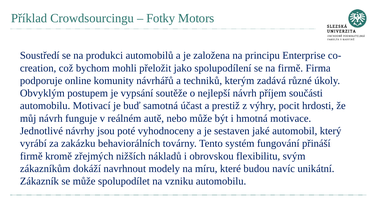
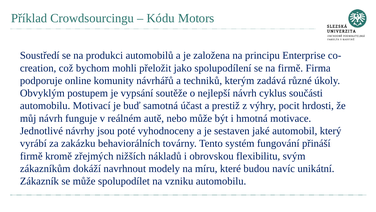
Fotky: Fotky -> Kódu (161, 18)
příjem: příjem -> cyklus (273, 93)
